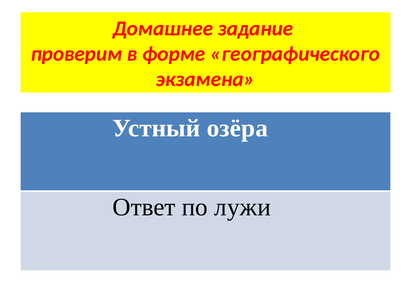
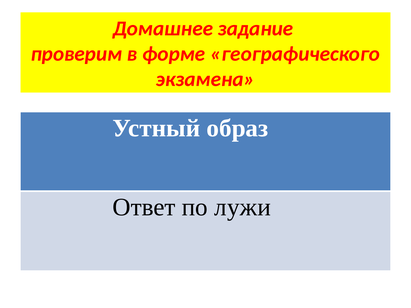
озёра: озёра -> образ (237, 128)
